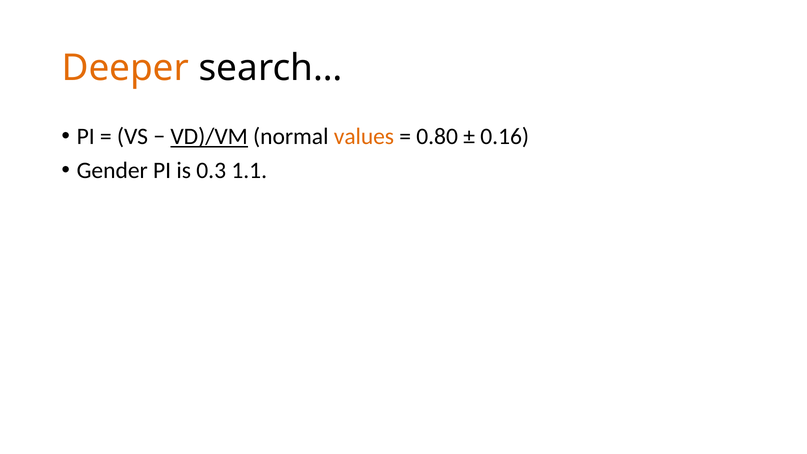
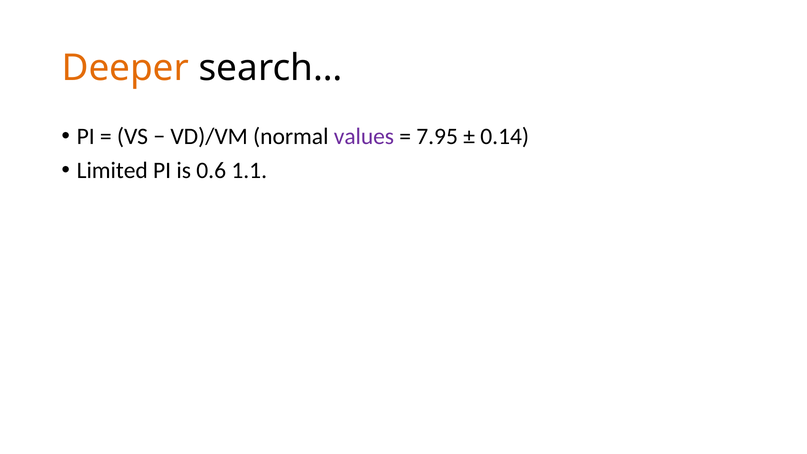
VD)/VM underline: present -> none (209, 136)
values colour: orange -> purple (364, 136)
0.80: 0.80 -> 7.95 (437, 136)
0.16: 0.16 -> 0.14 (505, 136)
Gender: Gender -> Limited (112, 170)
0.3: 0.3 -> 0.6 (211, 170)
